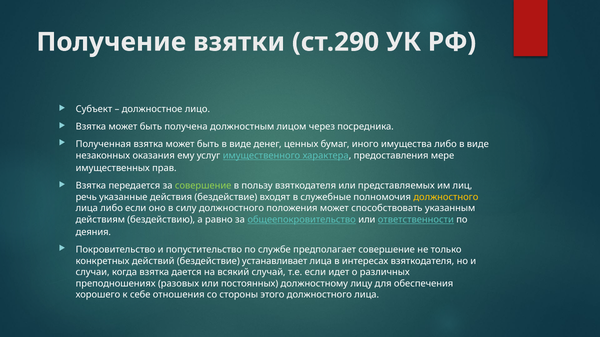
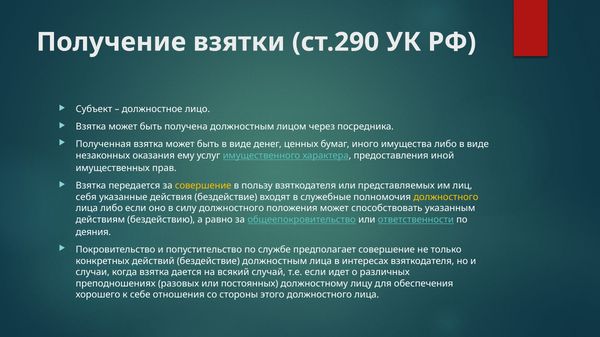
мере: мере -> иной (443, 156)
совершение colour: light green -> yellow (203, 186)
речь: речь -> себя (86, 197)
бездействие устанавливает: устанавливает -> должностным (275, 261)
